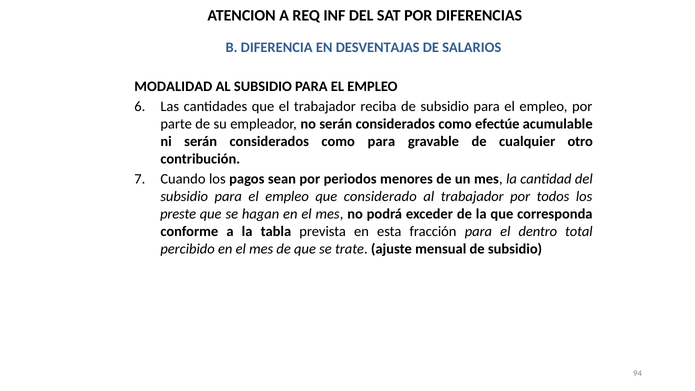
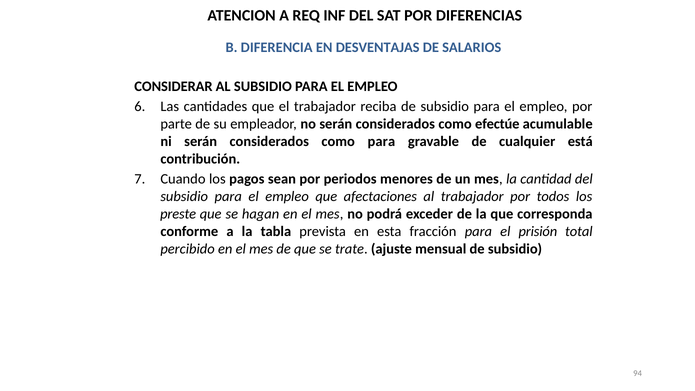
MODALIDAD: MODALIDAD -> CONSIDERAR (173, 86)
otro: otro -> está (580, 141)
considerado: considerado -> afectaciones (380, 197)
dentro: dentro -> prisión (538, 231)
